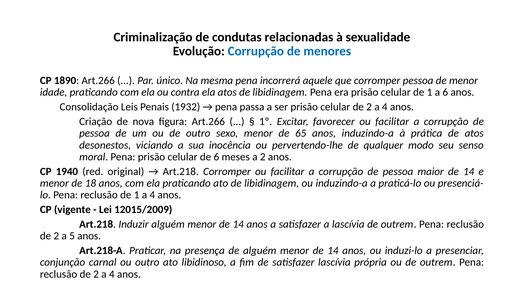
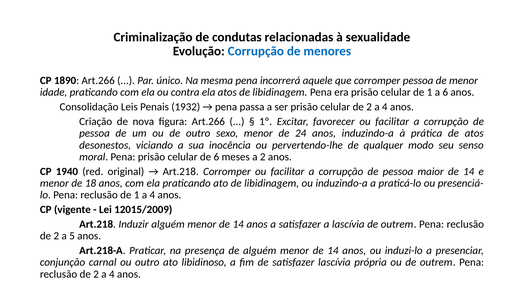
65: 65 -> 24 (301, 133)
